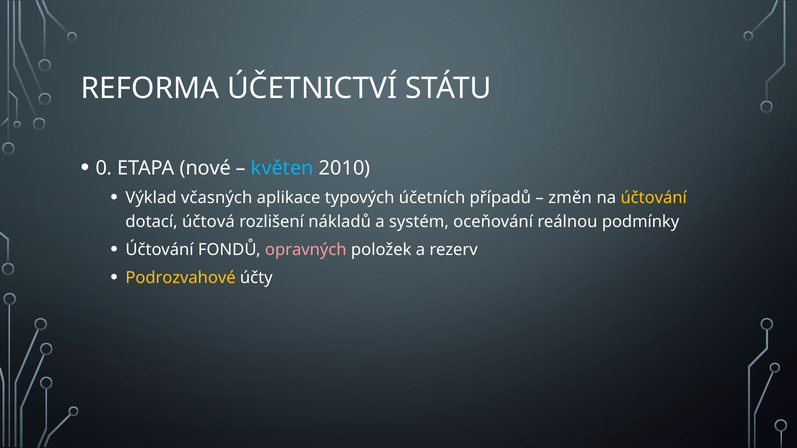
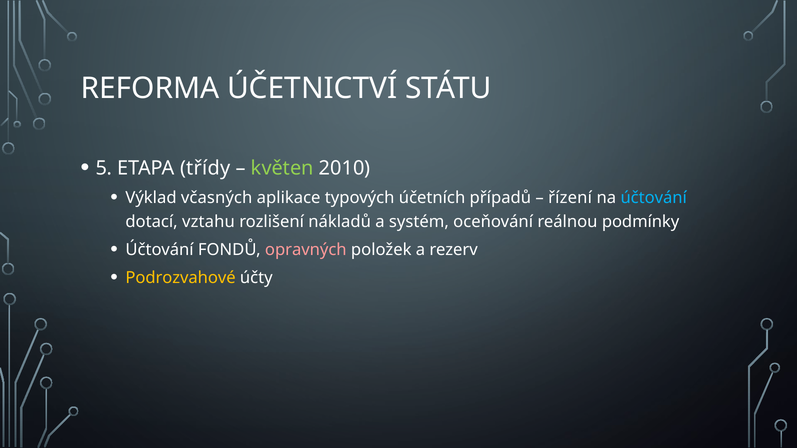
0: 0 -> 5 (104, 168)
nové: nové -> třídy (205, 168)
květen colour: light blue -> light green (282, 168)
změn: změn -> řízení (570, 198)
účtování colour: yellow -> light blue (654, 198)
účtová: účtová -> vztahu (208, 222)
